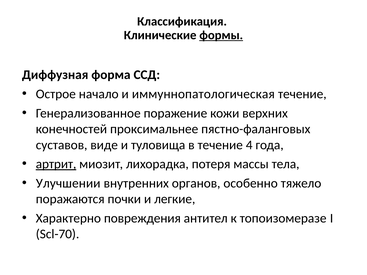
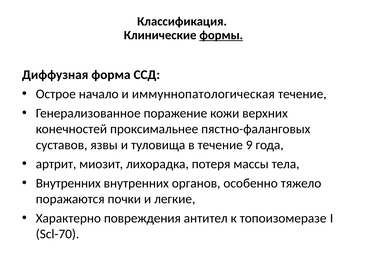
виде: виде -> язвы (104, 145)
4: 4 -> 9 (249, 145)
артрит underline: present -> none (56, 164)
Улучшении: Улучшении -> Внутренних (68, 183)
